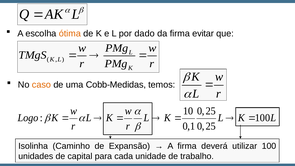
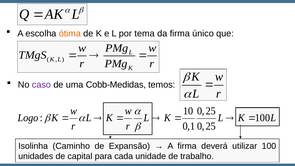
dado: dado -> tema (145, 33)
evitar: evitar -> único (203, 33)
caso colour: orange -> purple (41, 85)
